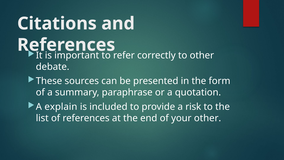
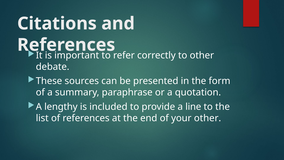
explain: explain -> lengthy (61, 107)
risk: risk -> line (193, 107)
